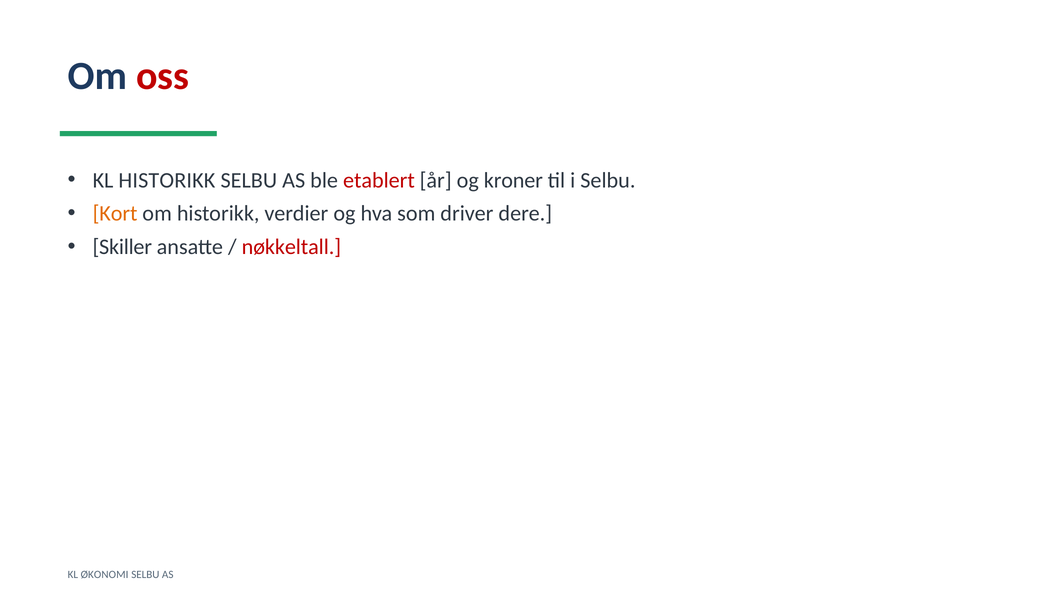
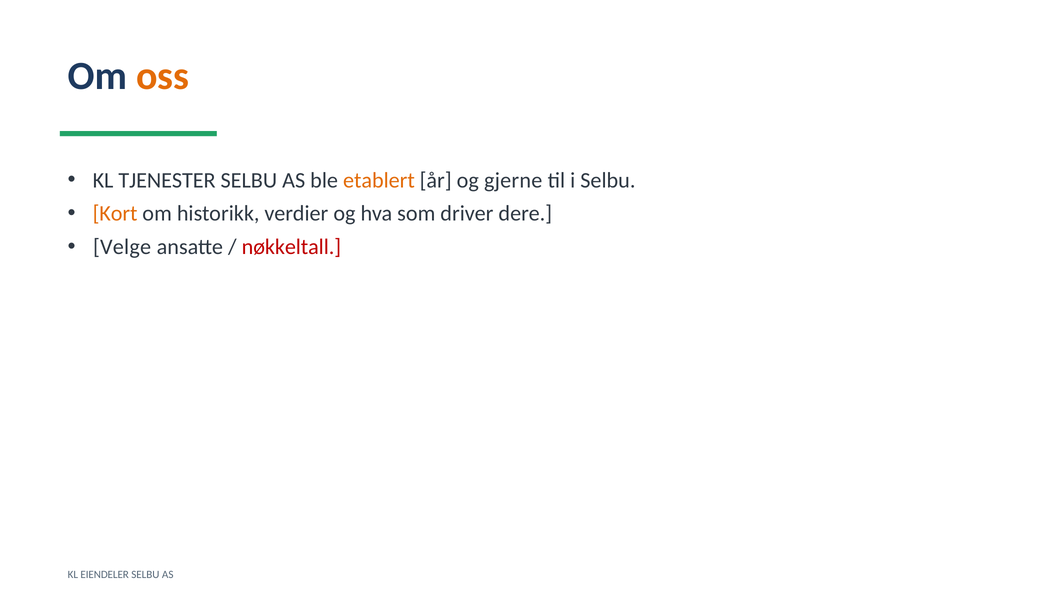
oss colour: red -> orange (163, 76)
KL HISTORIKK: HISTORIKK -> TJENESTER (167, 180)
etablert colour: red -> orange (379, 180)
kroner: kroner -> gjerne (513, 180)
Skiller: Skiller -> Velge (122, 247)
ØKONOMI: ØKONOMI -> EIENDELER (105, 574)
